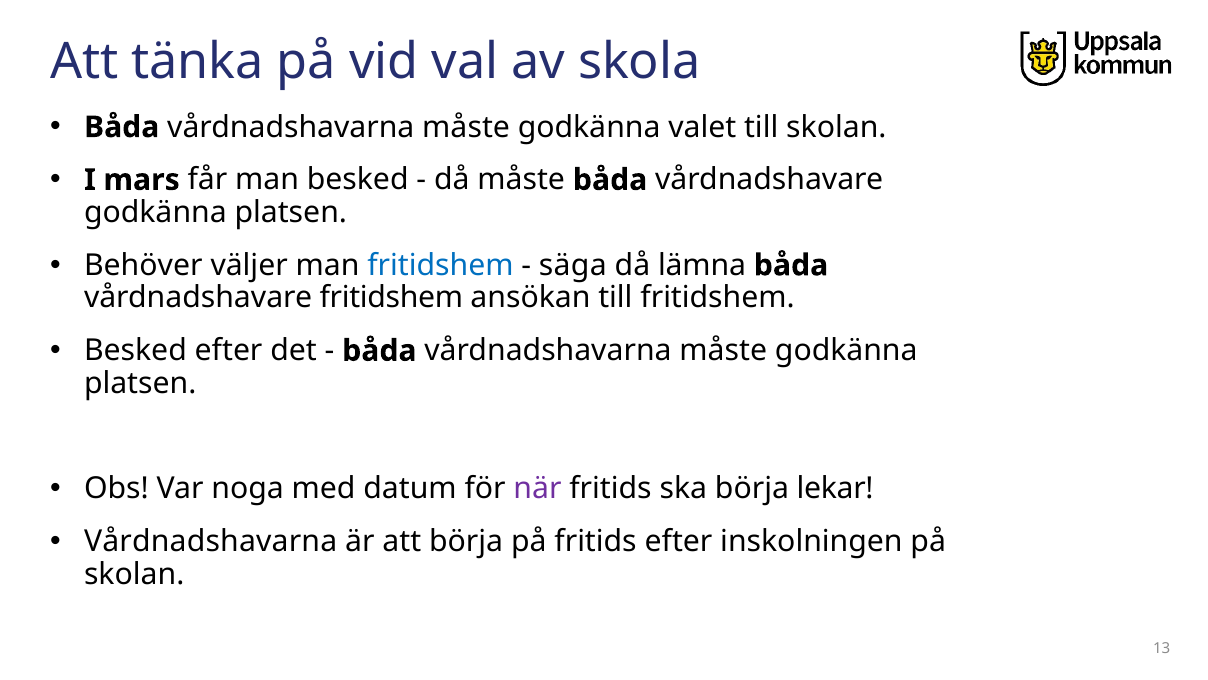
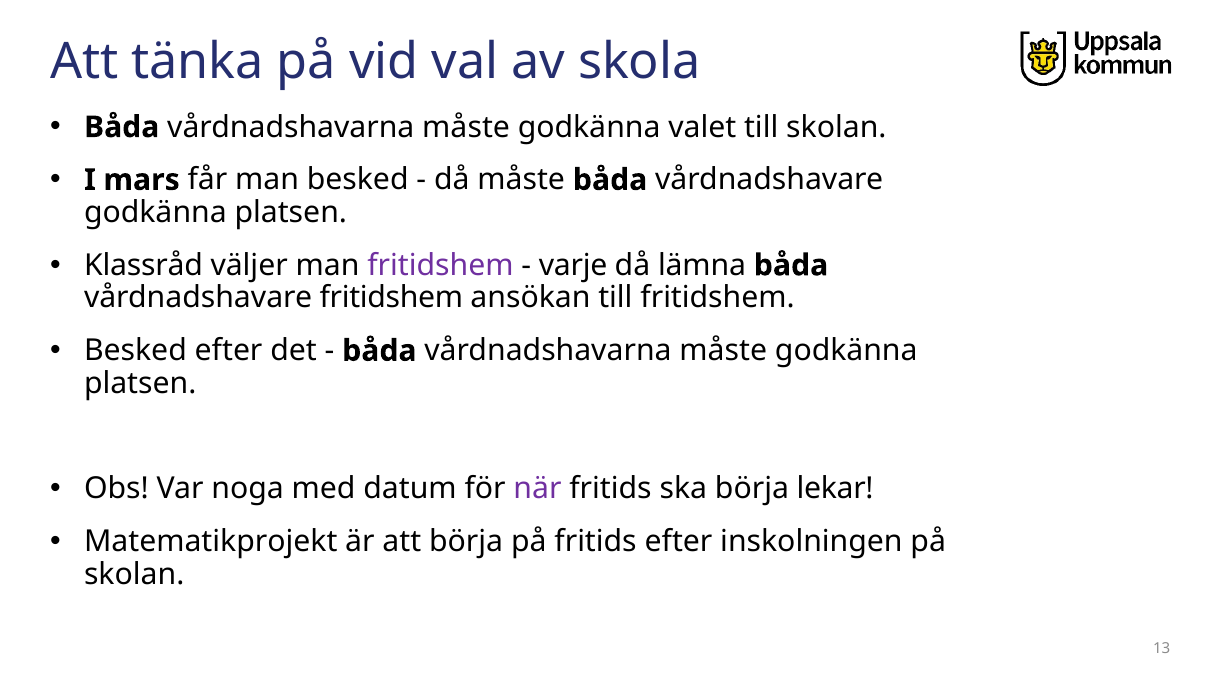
Behöver: Behöver -> Klassråd (143, 265)
fritidshem colour: blue -> purple (440, 265)
säga: säga -> varje (573, 265)
Vårdnadshavarna: Vårdnadshavarna -> Matematikprojekt (211, 541)
